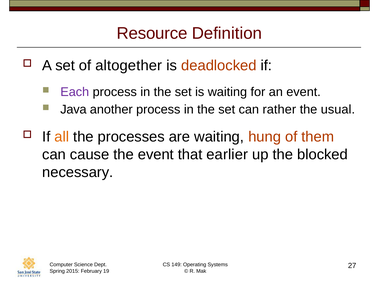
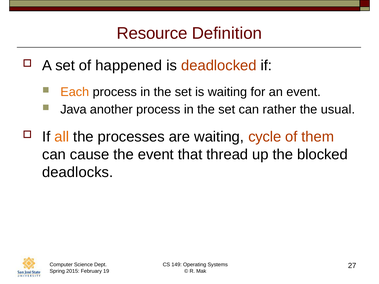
altogether: altogether -> happened (129, 65)
Each colour: purple -> orange (75, 92)
hung: hung -> cycle (265, 137)
earlier: earlier -> thread (227, 155)
necessary: necessary -> deadlocks (78, 172)
